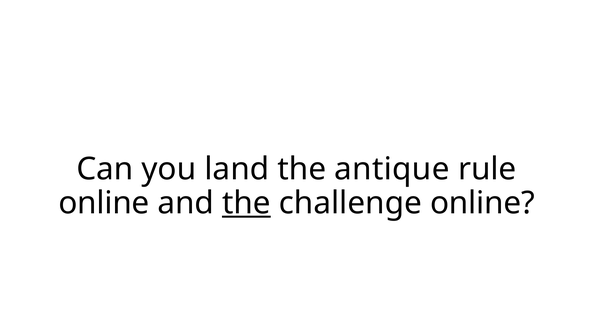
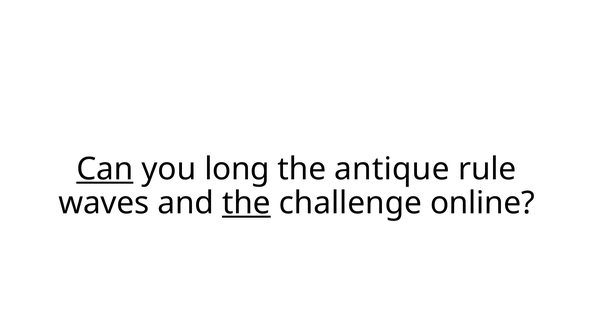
Can underline: none -> present (105, 169)
land: land -> long (237, 169)
online: online -> waves (104, 203)
